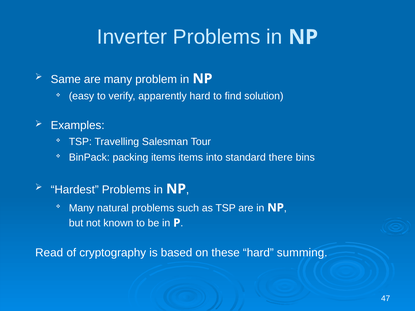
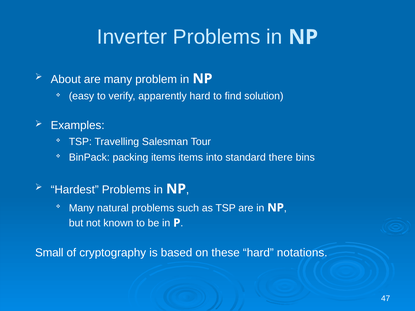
Same: Same -> About (66, 79)
Read: Read -> Small (49, 253)
summing: summing -> notations (302, 253)
